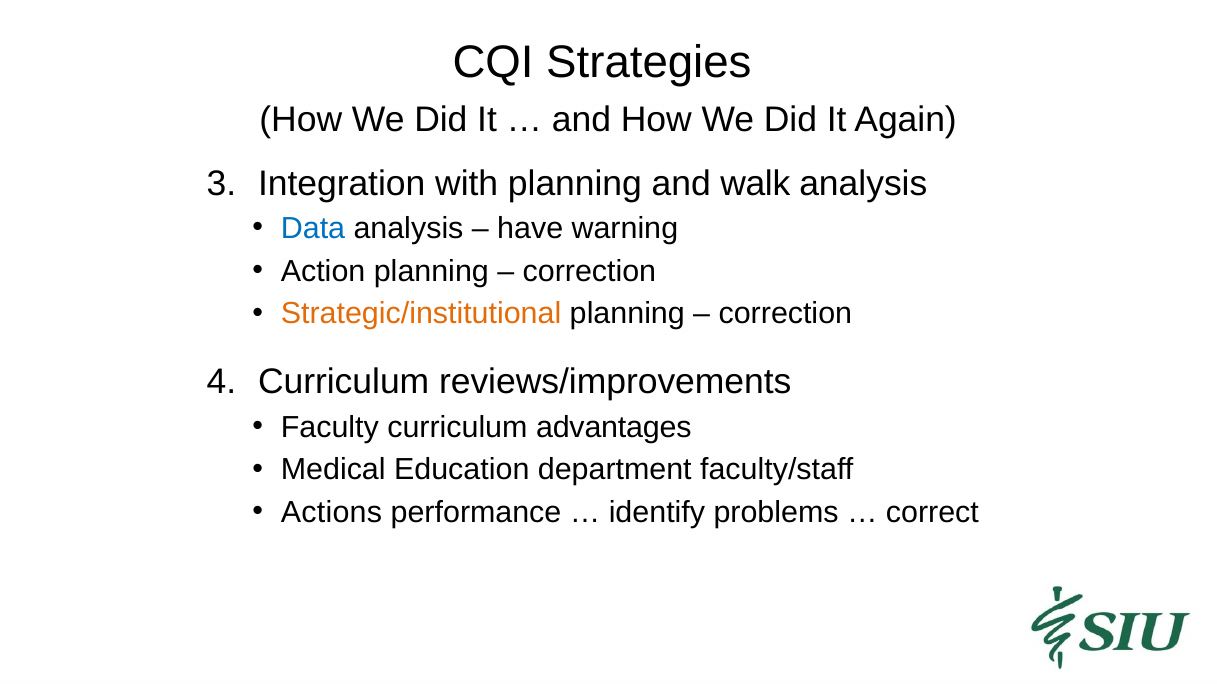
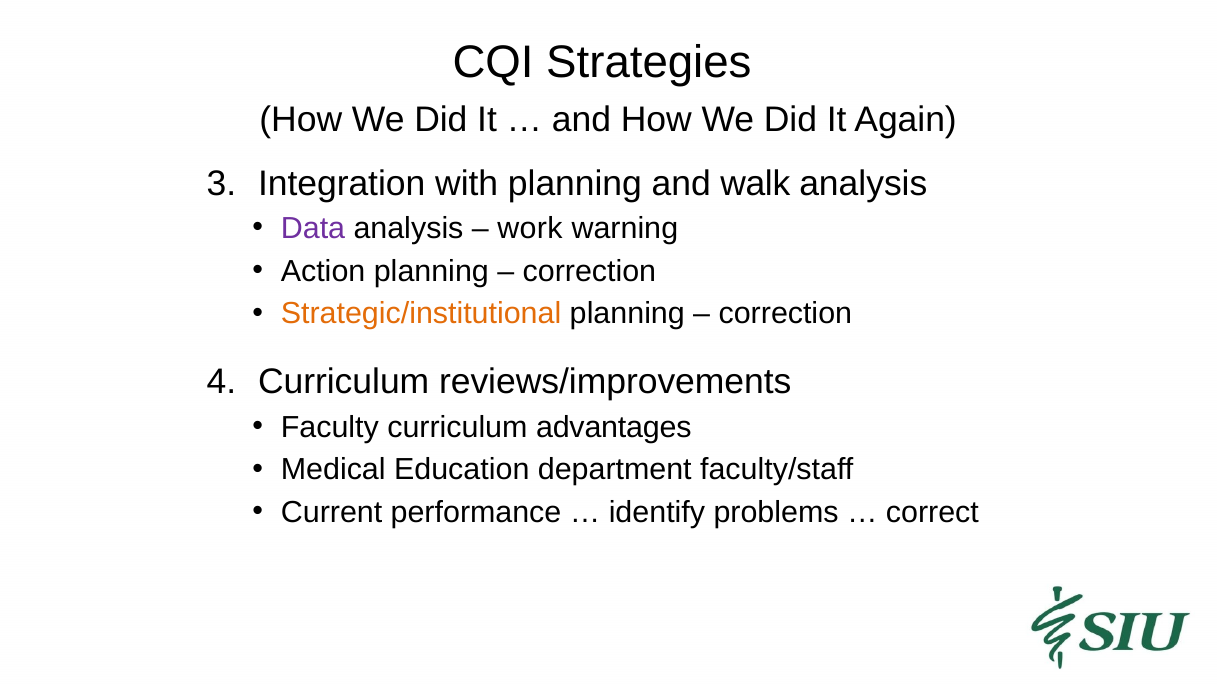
Data colour: blue -> purple (313, 229)
have: have -> work (530, 229)
Actions: Actions -> Current (332, 513)
